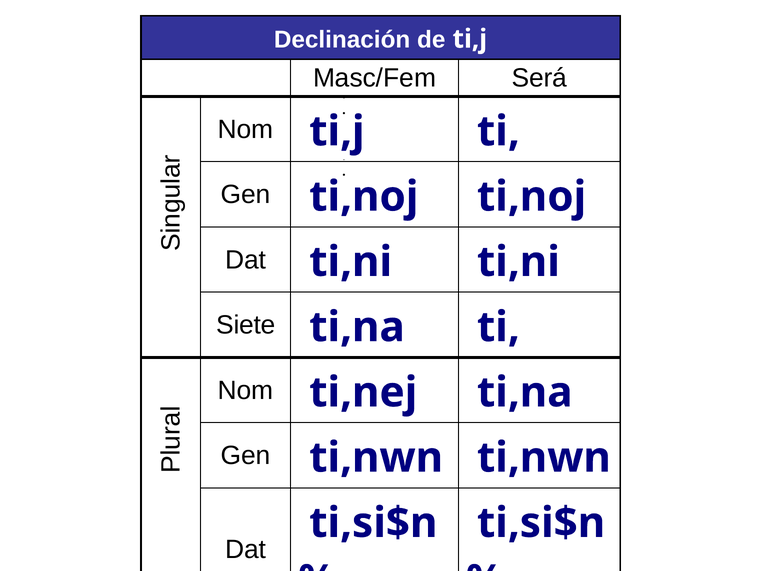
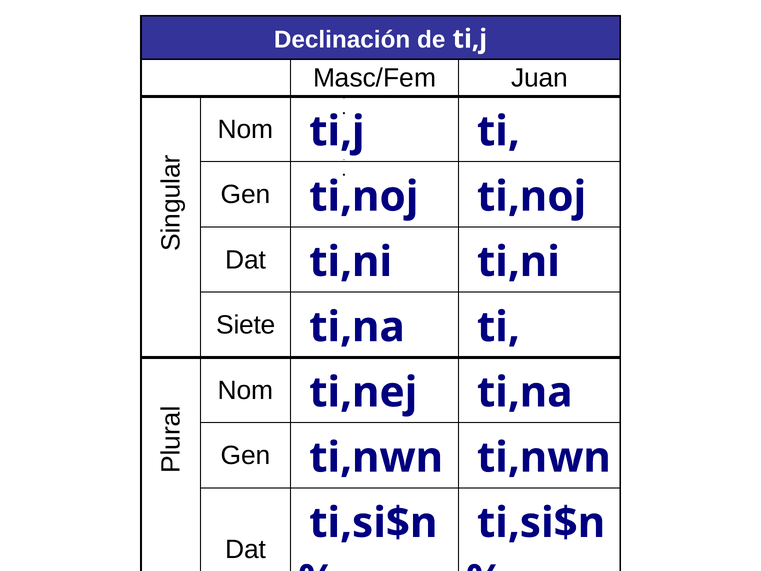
Será: Será -> Juan (539, 78)
